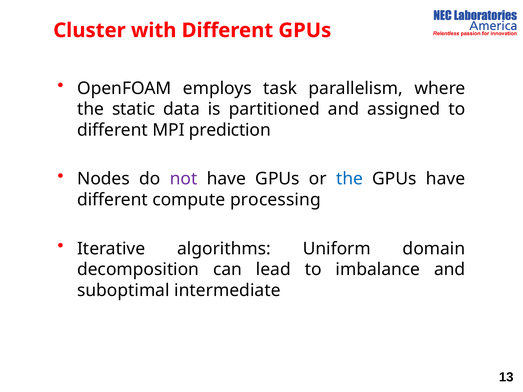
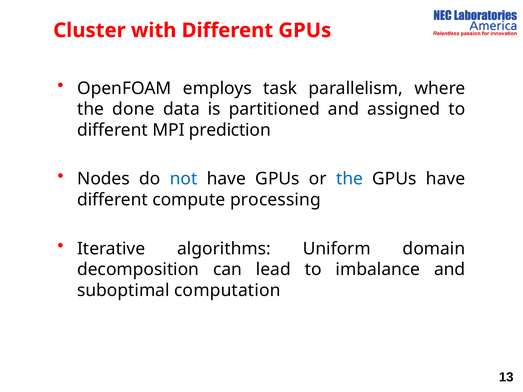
static: static -> done (134, 109)
not colour: purple -> blue (184, 179)
intermediate: intermediate -> computation (227, 291)
